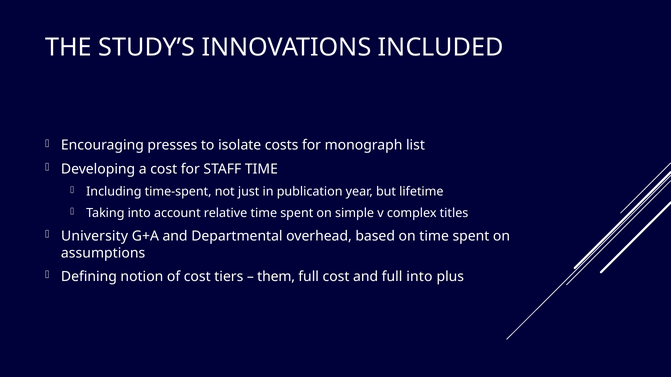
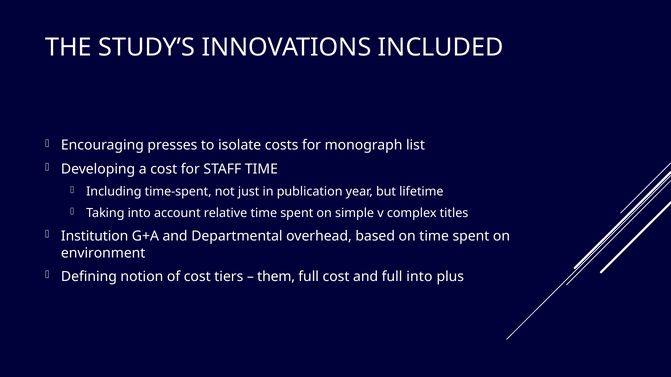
University: University -> Institution (95, 237)
assumptions: assumptions -> environment (103, 253)
